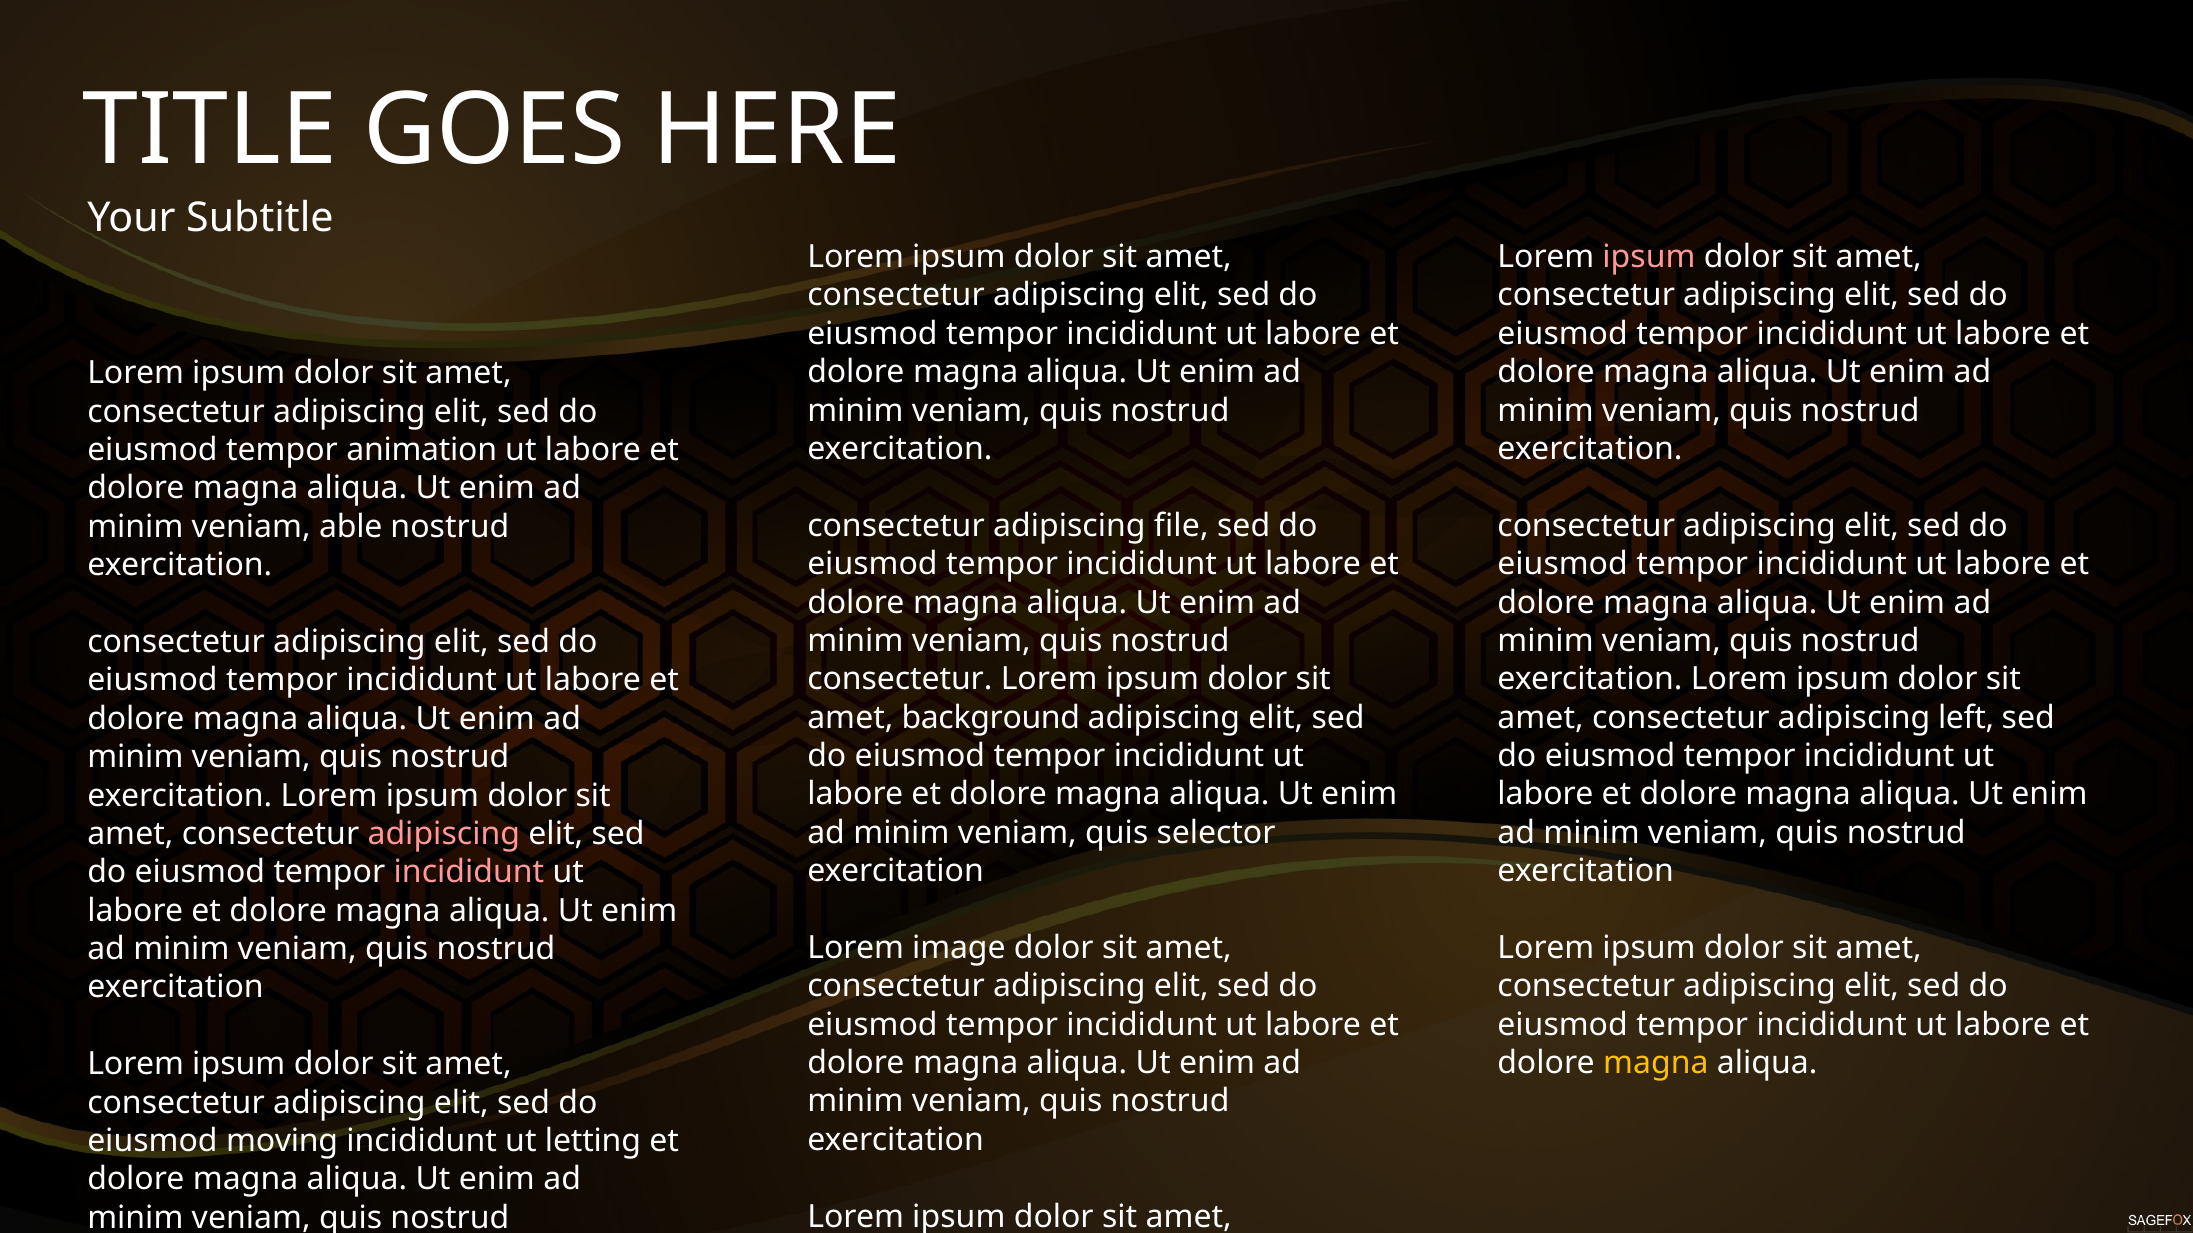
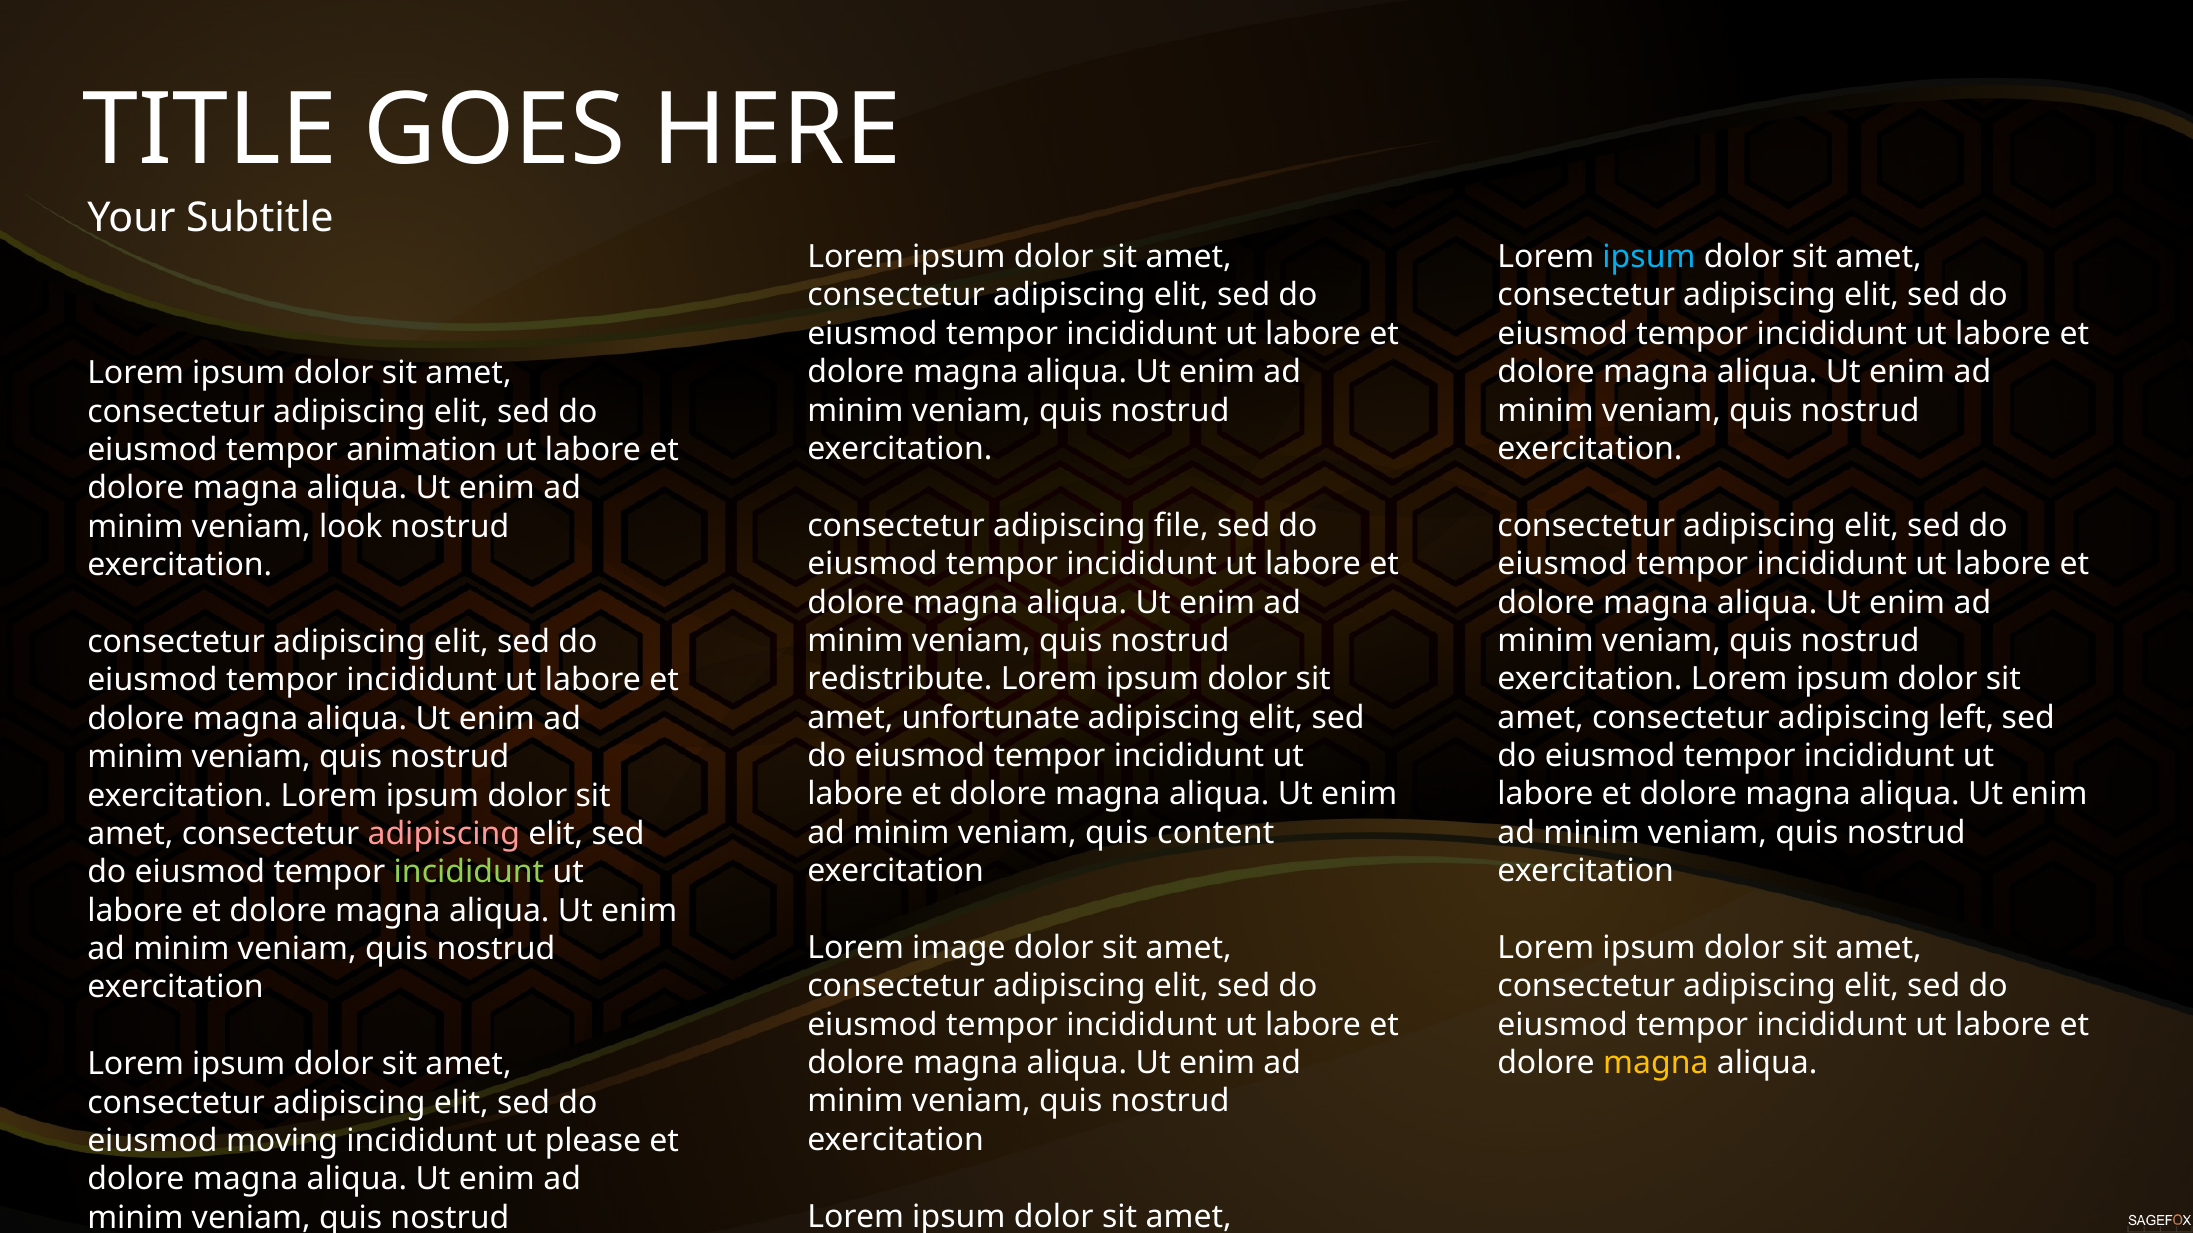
ipsum colour: pink -> light blue (1649, 257)
able: able -> look (351, 527)
consectetur: consectetur -> redistribute (900, 680)
background: background -> unfortunate (991, 718)
selector: selector -> content (1216, 833)
incididunt colour: pink -> light green (469, 873)
letting: letting -> please (593, 1141)
